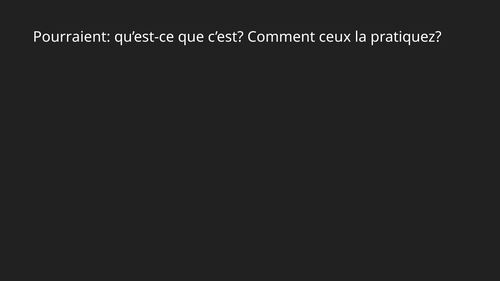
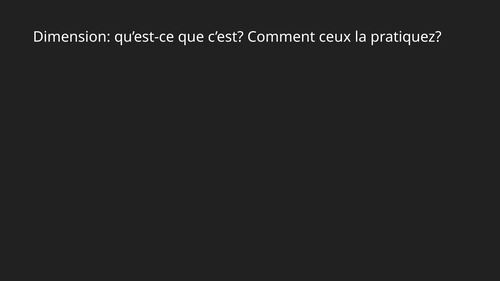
Pourraient: Pourraient -> Dimension (72, 37)
